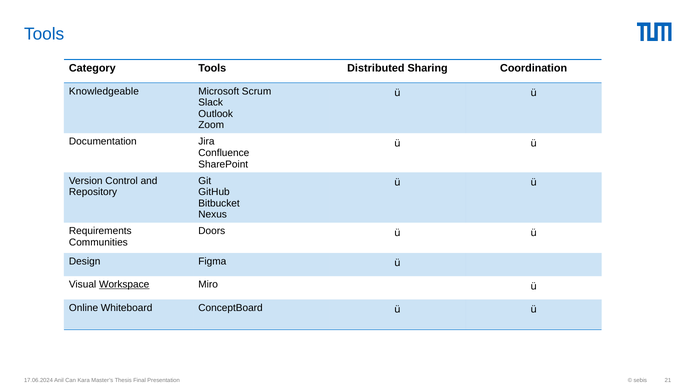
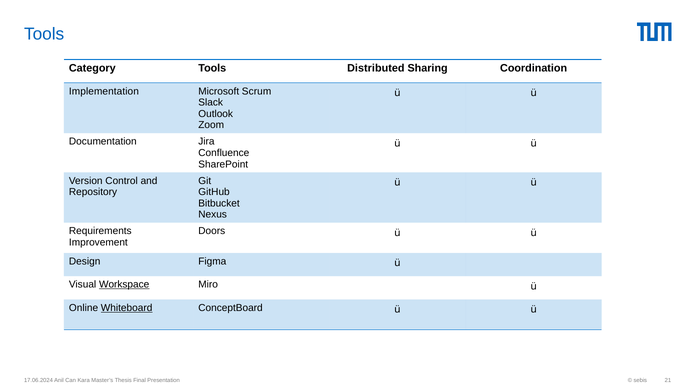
Knowledgeable: Knowledgeable -> Implementation (104, 91)
Communities: Communities -> Improvement (98, 243)
Whiteboard underline: none -> present (127, 308)
